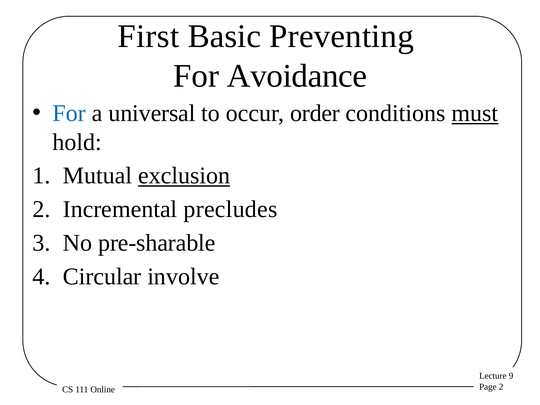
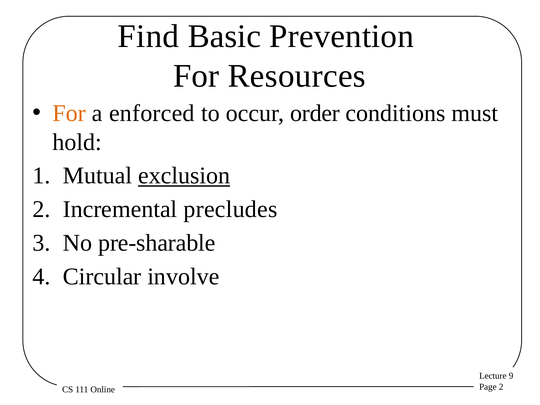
First: First -> Find (148, 36)
Preventing: Preventing -> Prevention (342, 36)
Avoidance: Avoidance -> Resources (297, 76)
For colour: blue -> orange (69, 113)
universal: universal -> enforced (152, 113)
must underline: present -> none (475, 113)
